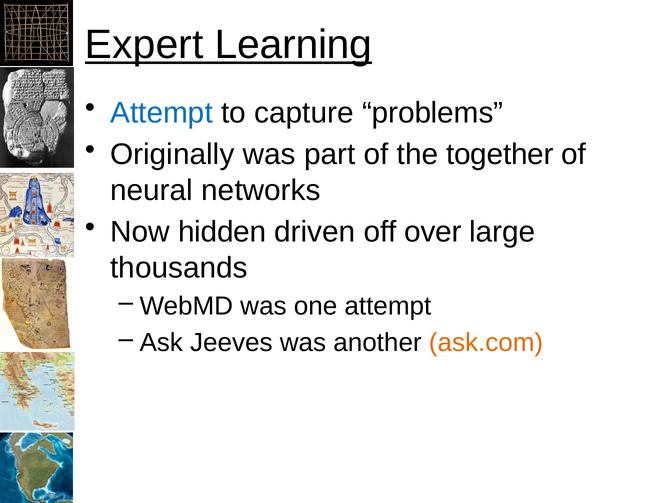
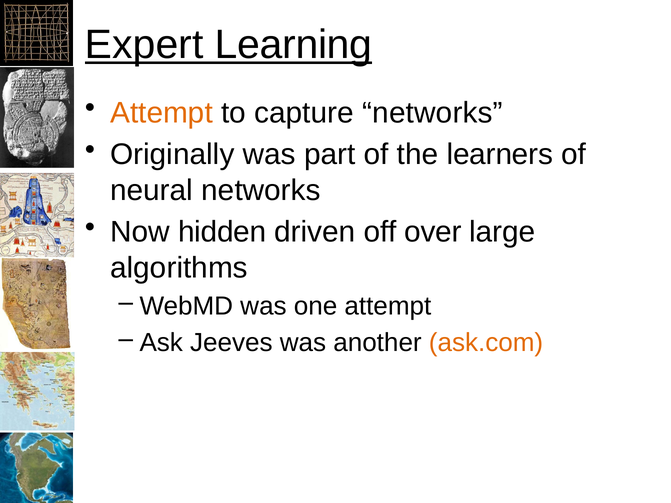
Attempt colour: blue -> orange (162, 113)
capture problems: problems -> networks (433, 113)
together: together -> learners (500, 155)
thousands: thousands -> algorithms (179, 268)
